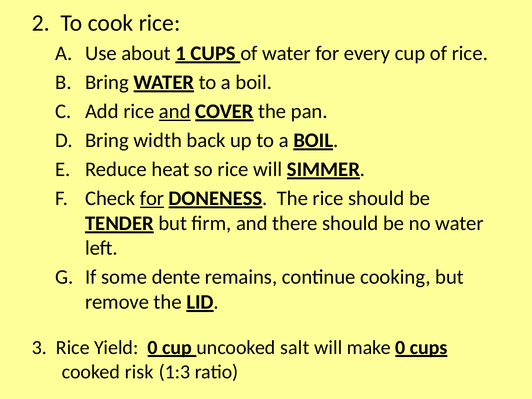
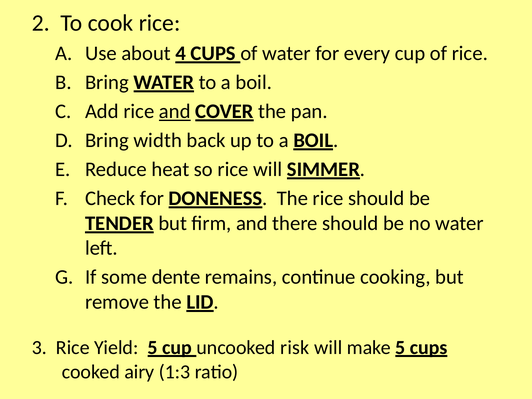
1: 1 -> 4 (181, 53)
for underline: present -> none (152, 198)
Yield 0: 0 -> 5 (153, 347)
salt: salt -> risk (295, 347)
make 0: 0 -> 5 (400, 347)
risk: risk -> airy (139, 372)
